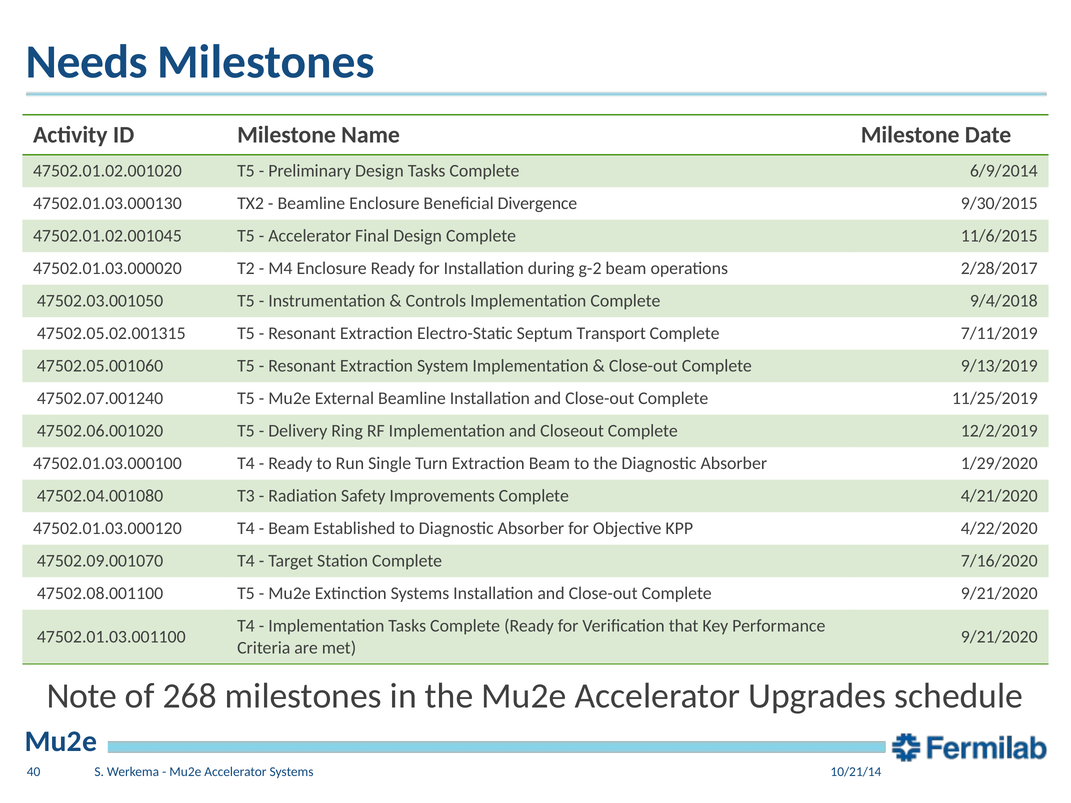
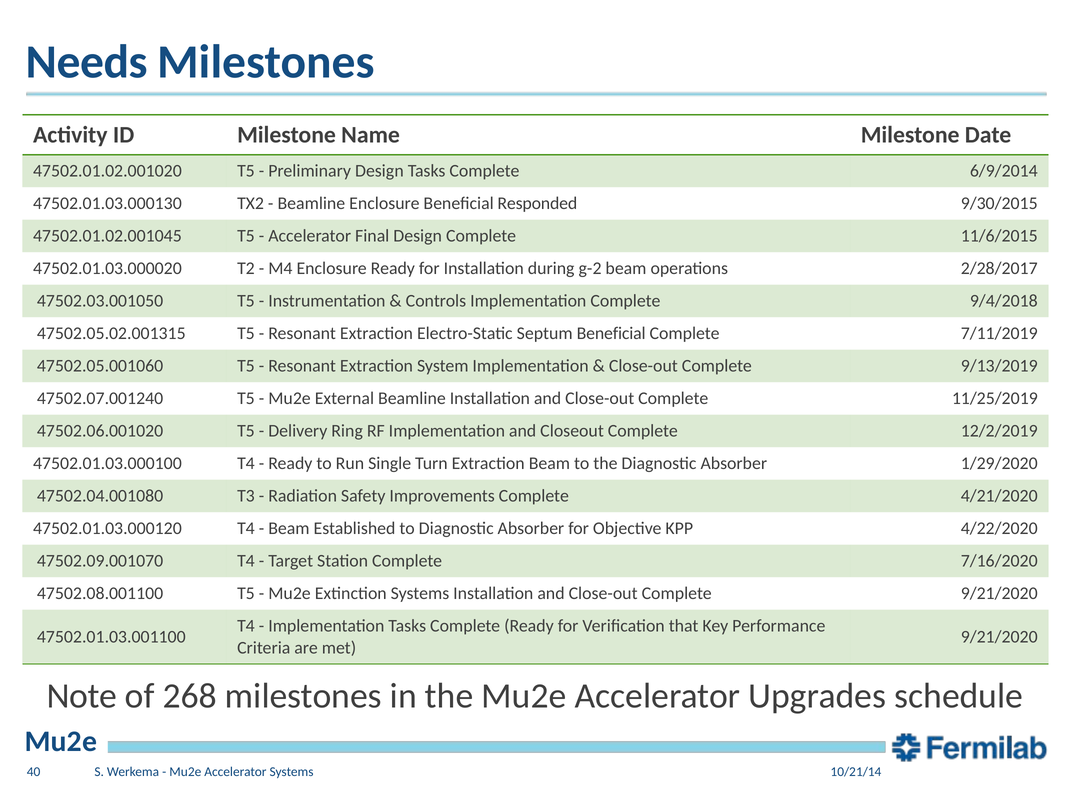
Divergence: Divergence -> Responded (537, 204)
Septum Transport: Transport -> Beneficial (611, 334)
